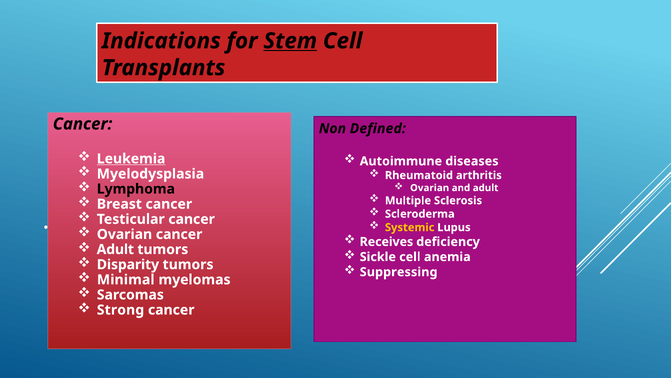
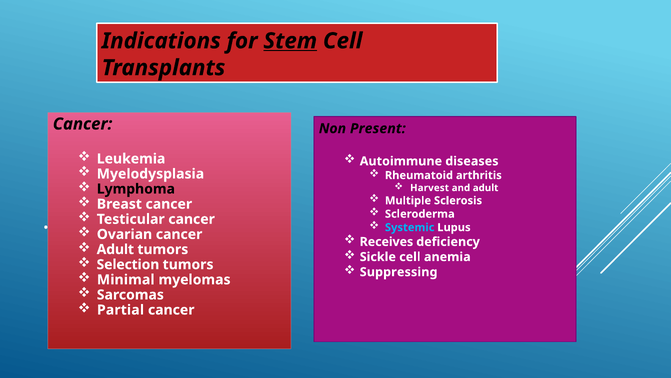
Defined: Defined -> Present (378, 128)
Leukemia underline: present -> none (131, 159)
Ovarian: Ovarian -> Harvest (430, 188)
Systemic colour: yellow -> light blue (410, 227)
Disparity: Disparity -> Selection (128, 264)
Strong: Strong -> Partial (120, 309)
